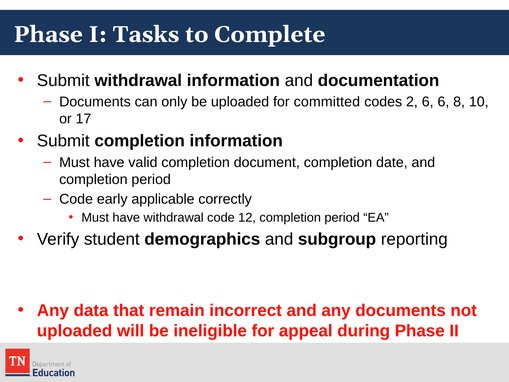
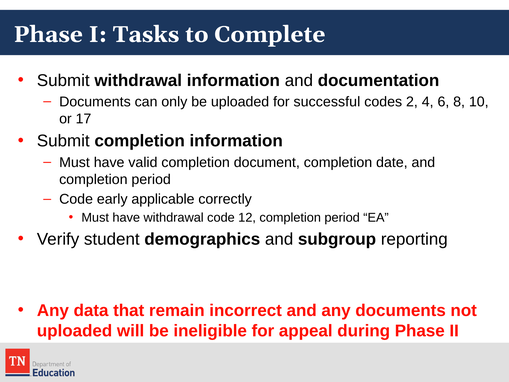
committed: committed -> successful (327, 102)
2 6: 6 -> 4 (428, 102)
